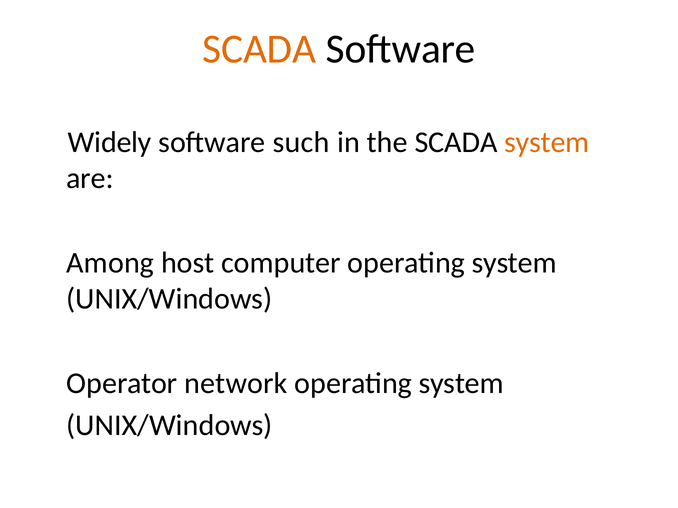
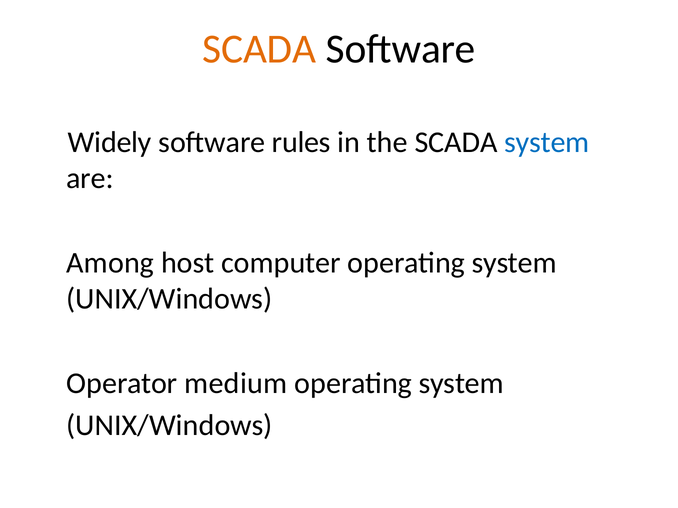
such: such -> rules (301, 142)
system colour: orange -> blue (547, 142)
network: network -> medium (236, 384)
